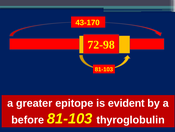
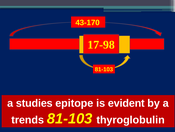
72-98: 72-98 -> 17-98 (101, 45)
greater: greater -> studies (34, 103)
before: before -> trends (28, 119)
